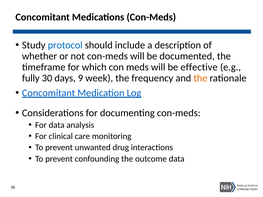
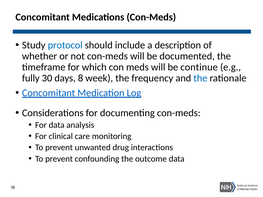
effective: effective -> continue (199, 67)
9: 9 -> 8 (81, 78)
the colour: orange -> blue (200, 78)
